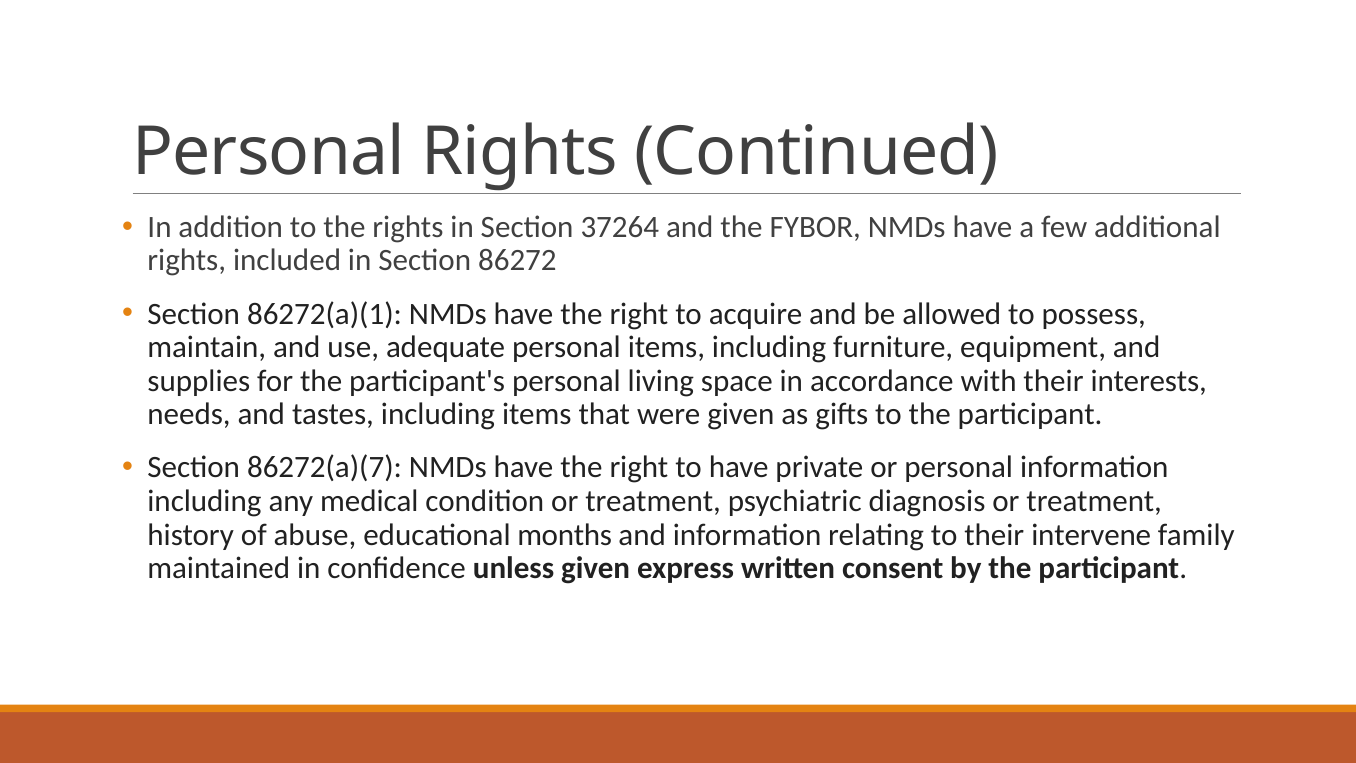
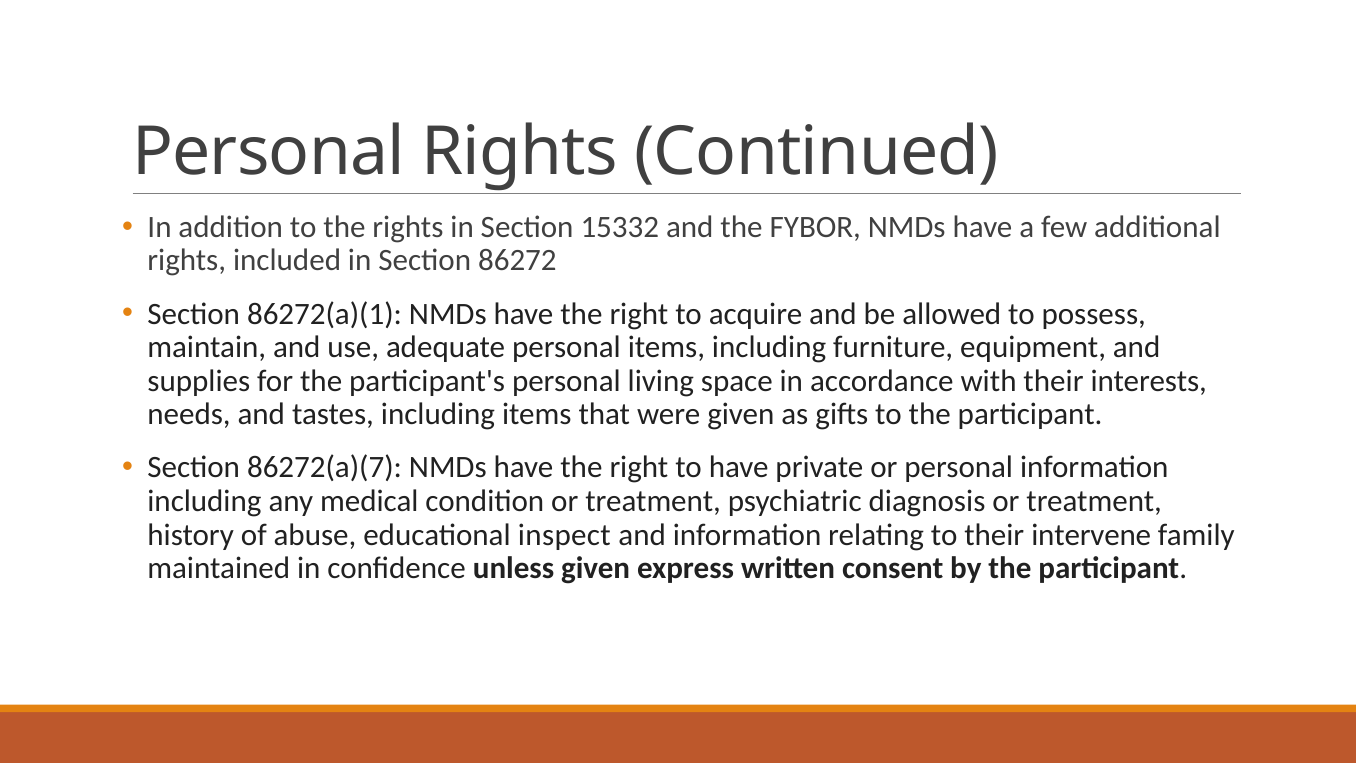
37264: 37264 -> 15332 (620, 227)
months: months -> inspect (564, 535)
